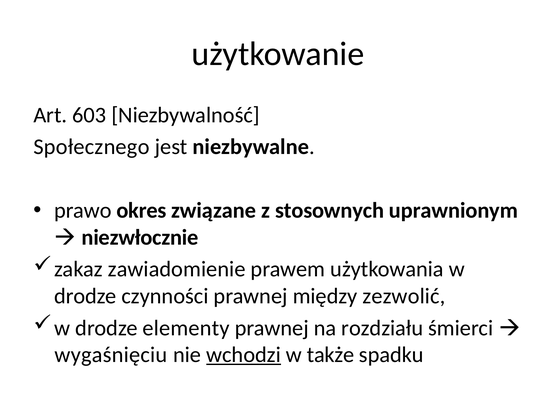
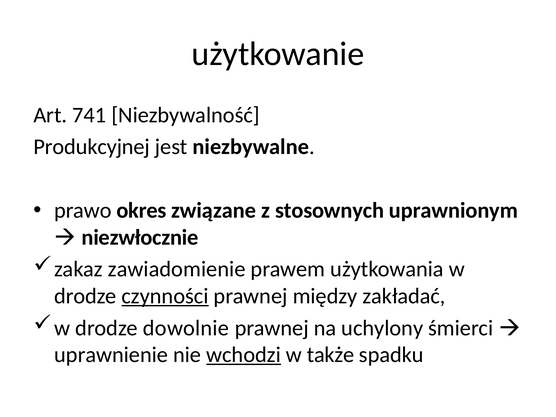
603: 603 -> 741 (89, 115)
Społecznego: Społecznego -> Produkcyjnej (92, 147)
czynności underline: none -> present (165, 296)
zezwolić: zezwolić -> zakładać (404, 296)
elementy: elementy -> dowolnie (186, 328)
rozdziału: rozdziału -> uchylony (382, 328)
wygaśnięciu: wygaśnięciu -> uprawnienie (111, 355)
